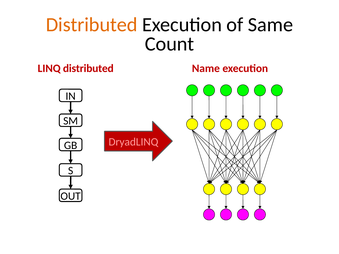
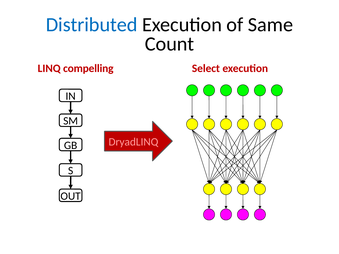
Distributed colour: orange -> blue (92, 25)
LINQ distributed: distributed -> compelling (88, 68)
Name: Name -> Select (206, 69)
